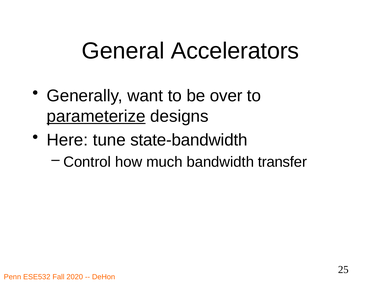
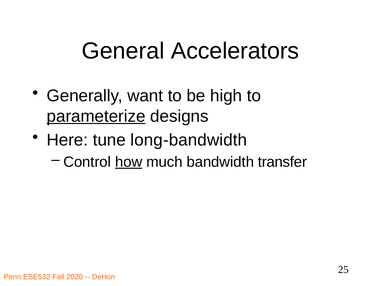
over: over -> high (226, 96)
state-bandwidth: state-bandwidth -> long-bandwidth (189, 140)
how underline: none -> present (129, 162)
